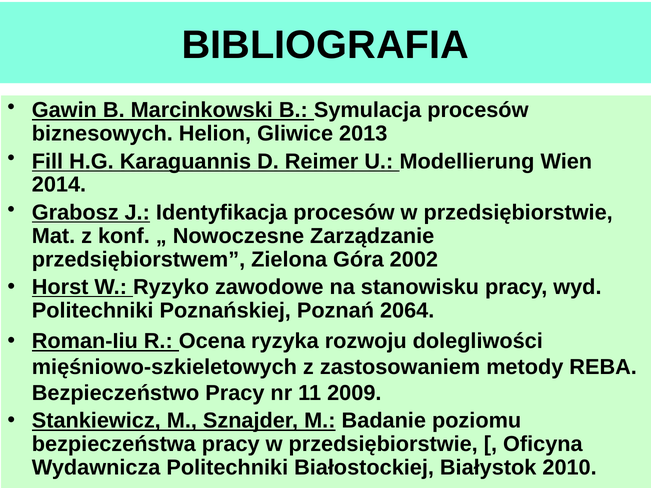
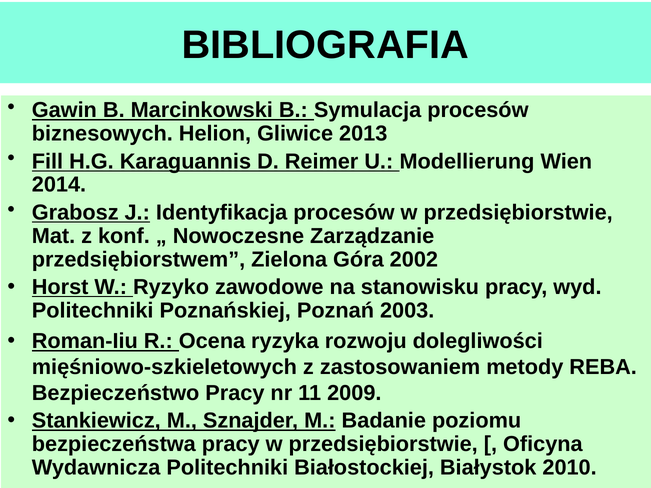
2064: 2064 -> 2003 (407, 311)
